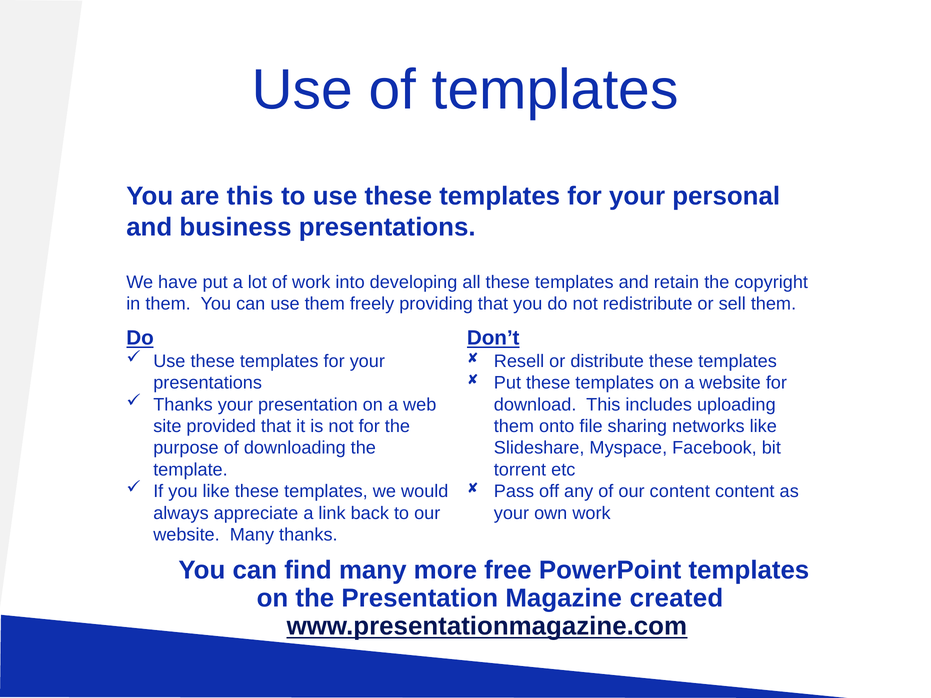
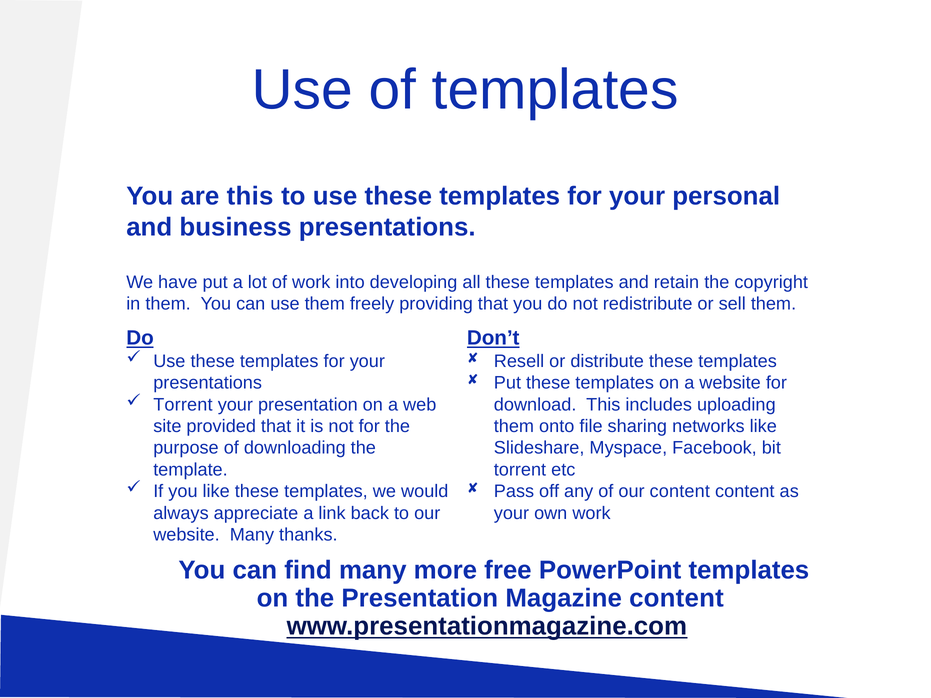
Thanks: Thanks -> Torrent (183, 405)
Magazine created: created -> content (676, 598)
